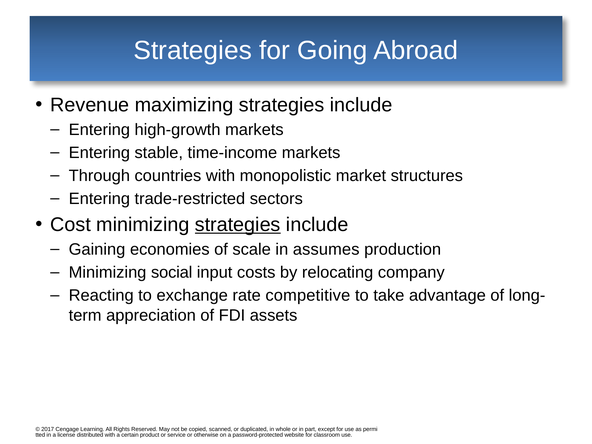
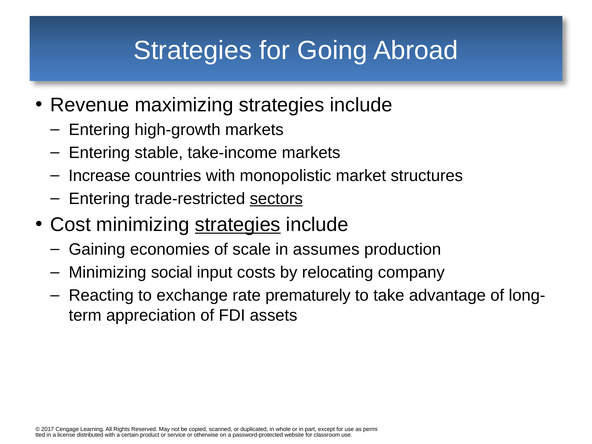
time-income: time-income -> take-income (232, 153)
Through: Through -> Increase (99, 176)
sectors underline: none -> present (276, 199)
competitive: competitive -> prematurely (308, 296)
